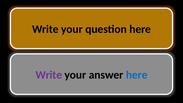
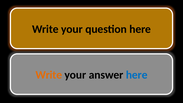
Write colour: purple -> orange (49, 75)
